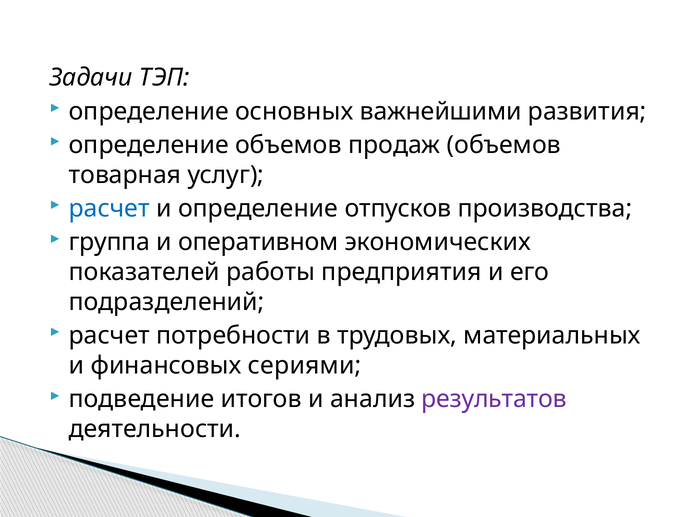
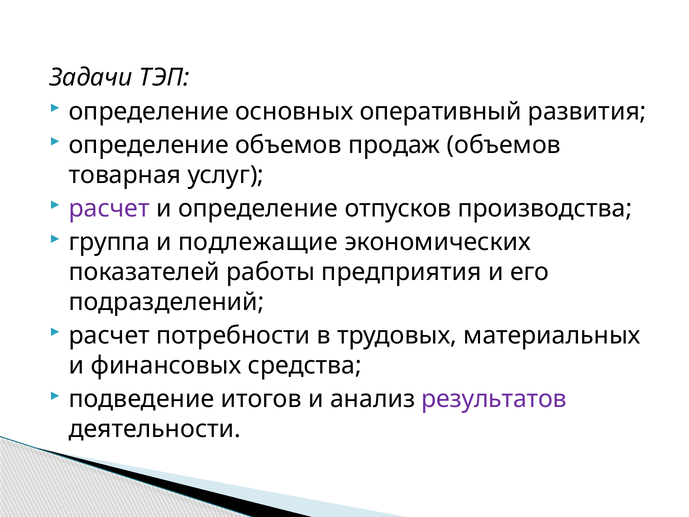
важнейшими: важнейшими -> оперативный (441, 111)
расчет colour: blue -> purple (109, 209)
оперативном: оперативном -> подлежащие (258, 242)
сериями: сериями -> средства (305, 365)
